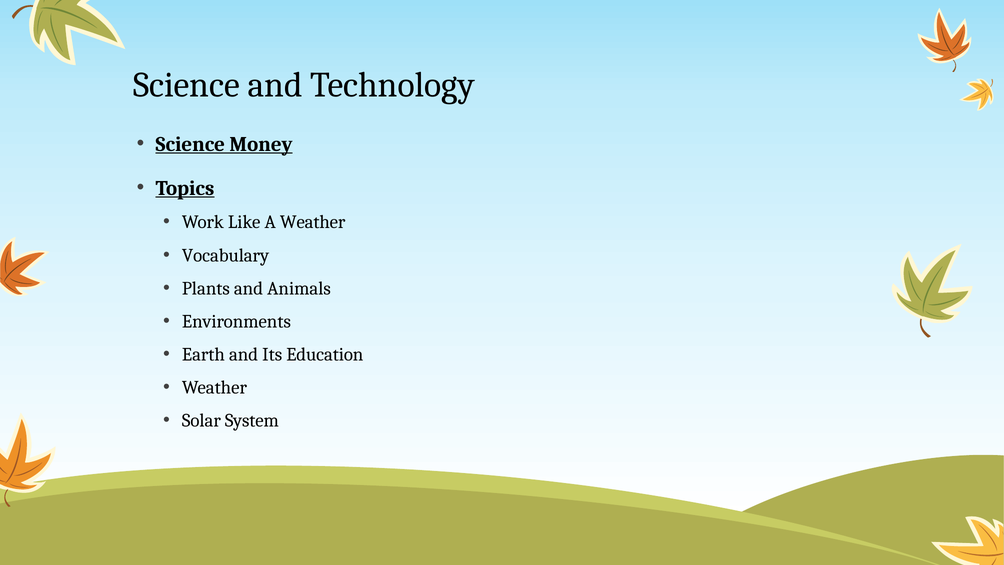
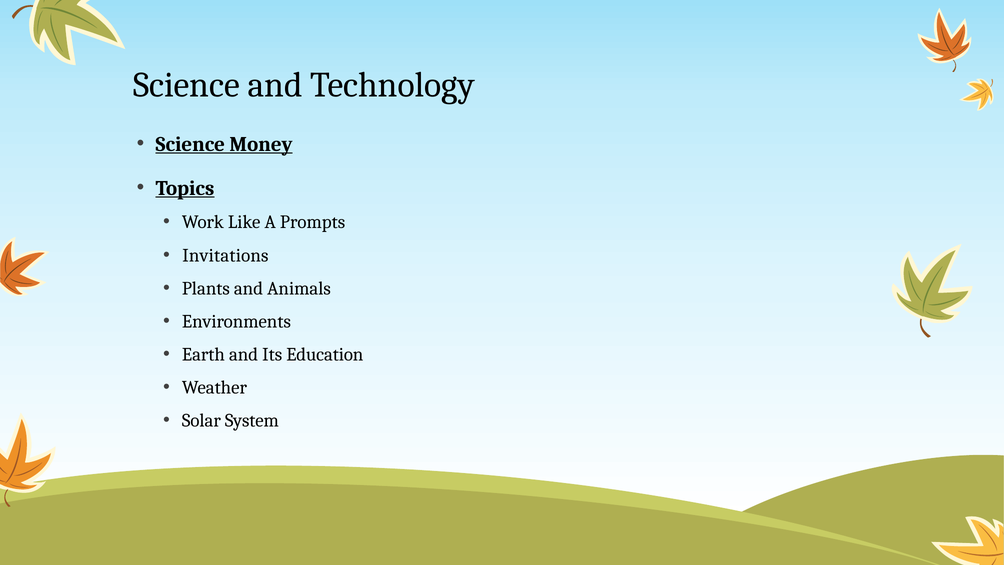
A Weather: Weather -> Prompts (313, 222)
Vocabulary: Vocabulary -> Invitations (225, 255)
